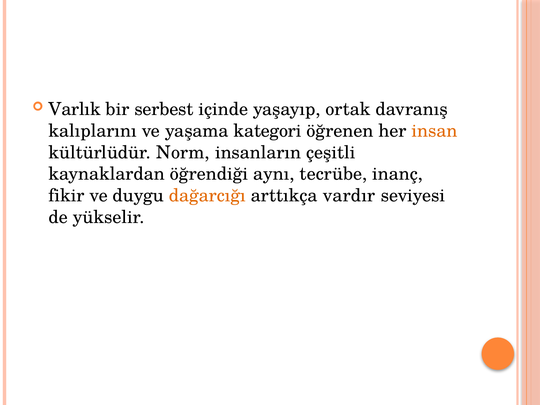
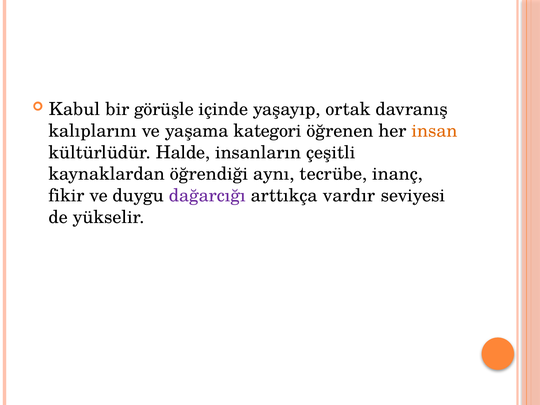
Varlık: Varlık -> Kabul (75, 109)
serbest: serbest -> görüşle (164, 109)
Norm: Norm -> Halde (183, 152)
dağarcığı colour: orange -> purple (207, 196)
